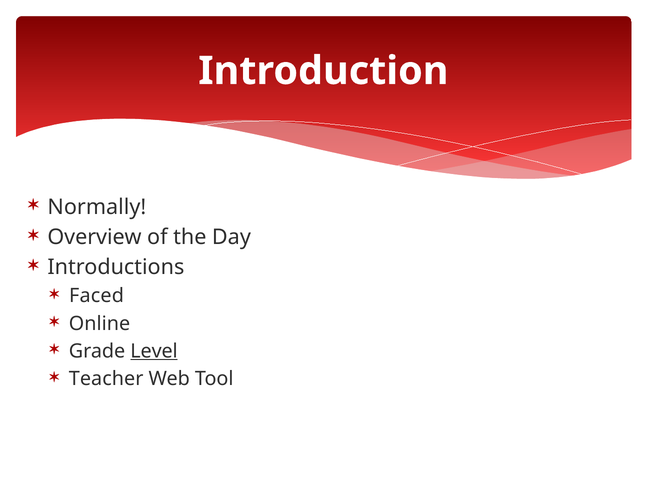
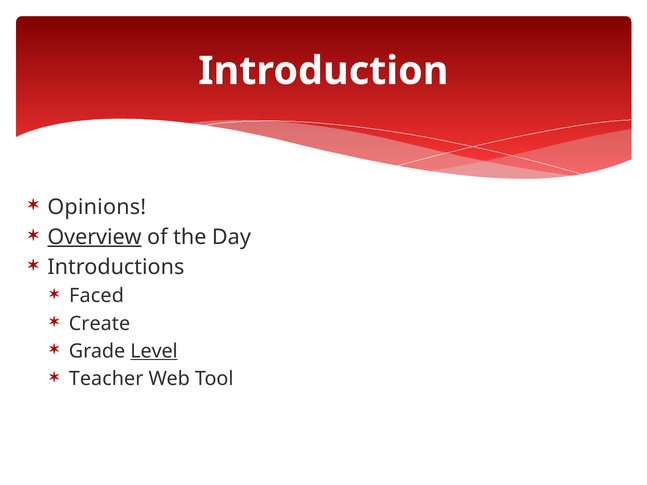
Normally: Normally -> Opinions (97, 207)
Overview underline: none -> present (95, 237)
Online: Online -> Create (99, 324)
